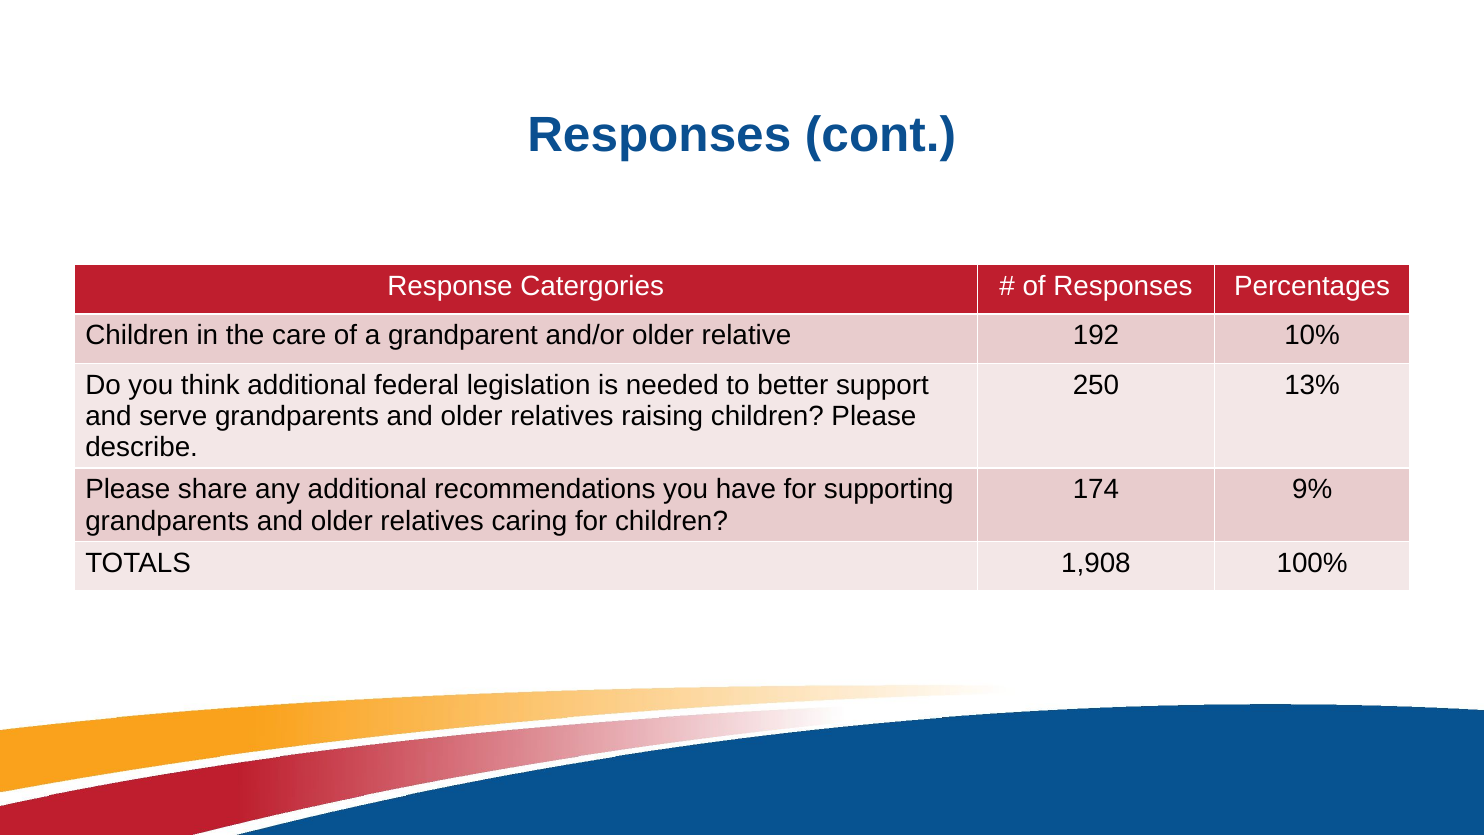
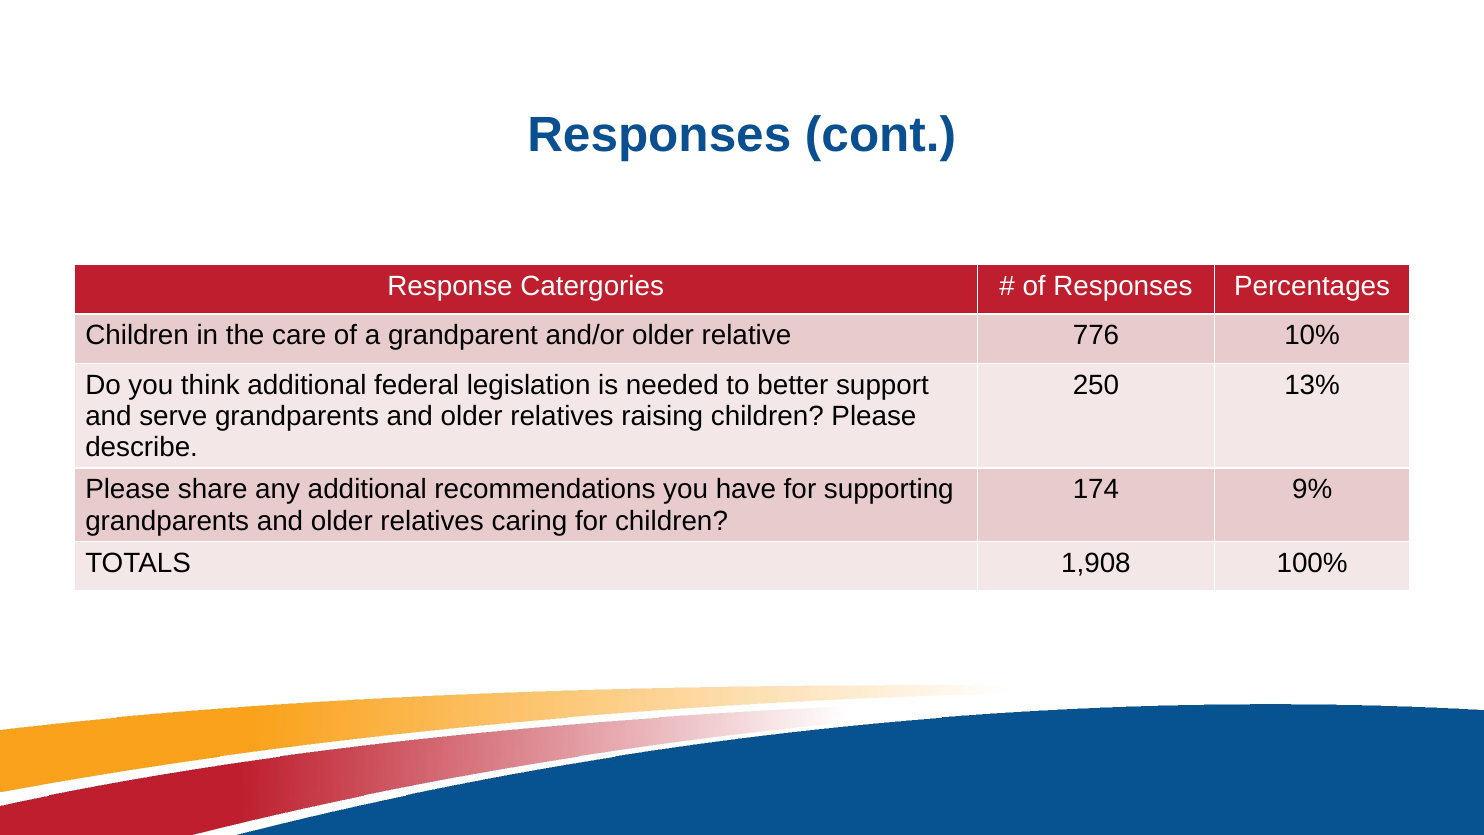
192: 192 -> 776 (1096, 336)
